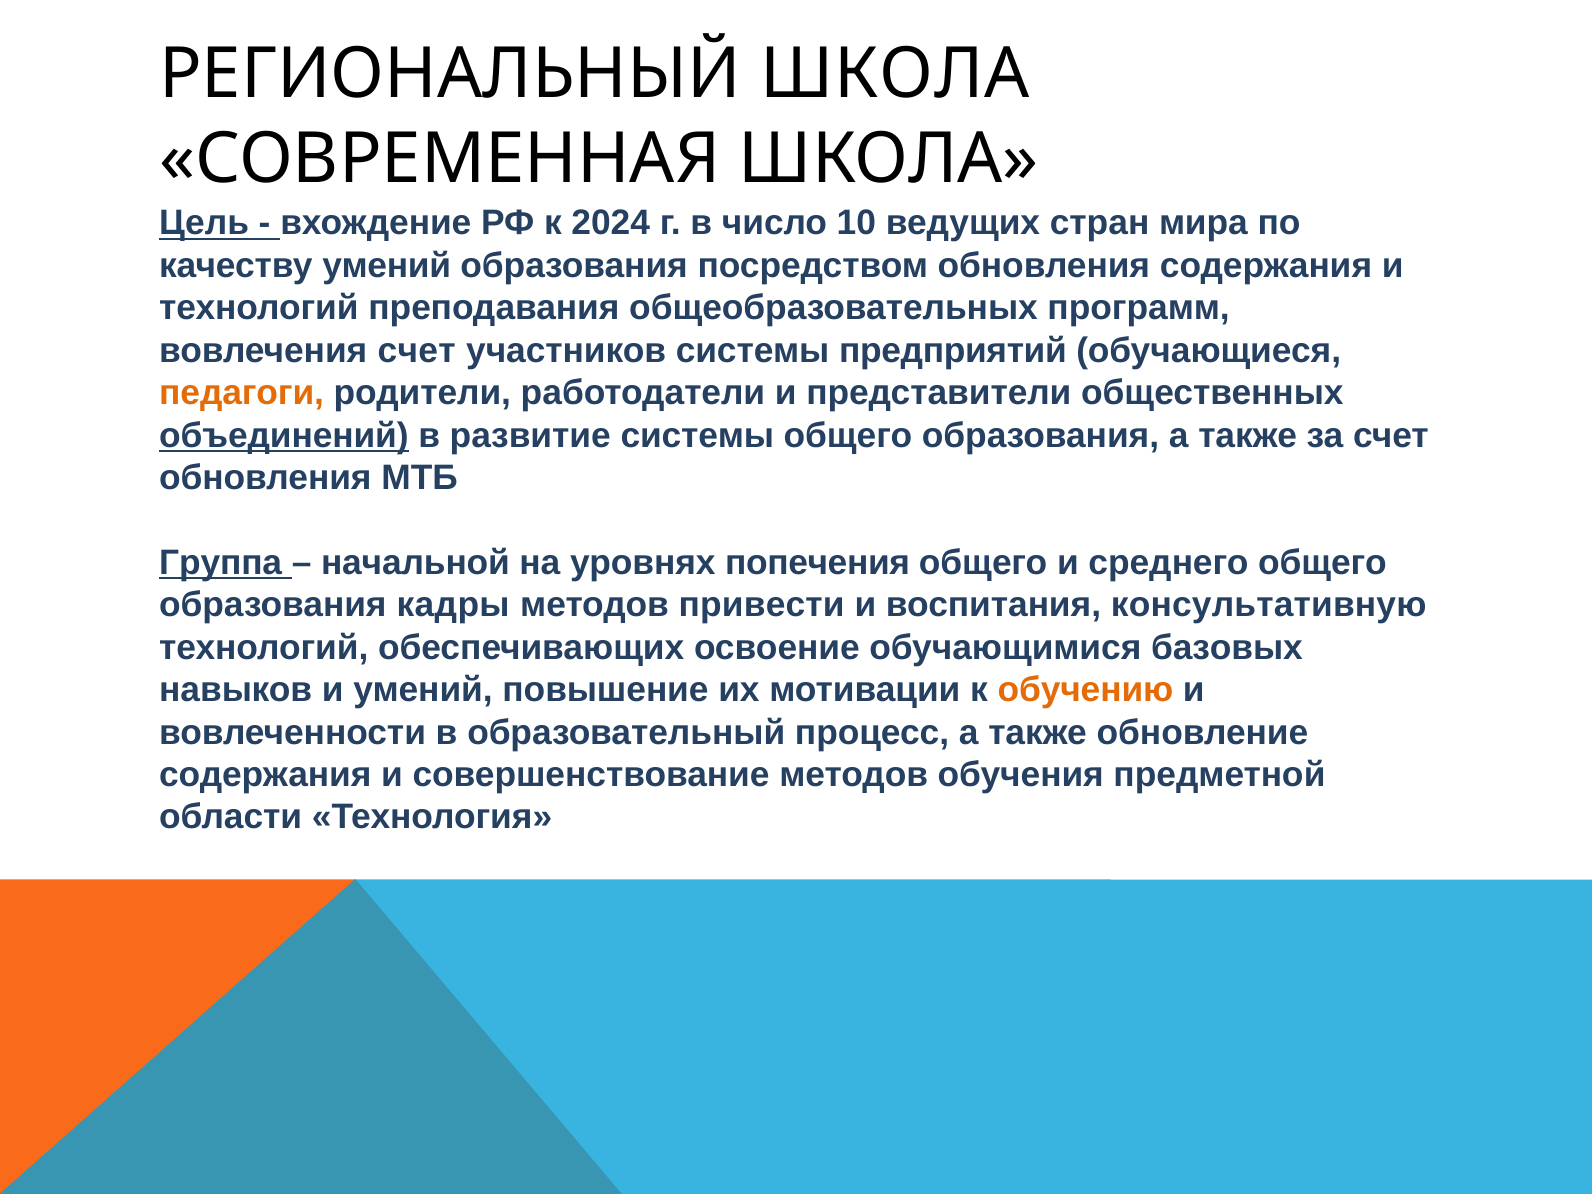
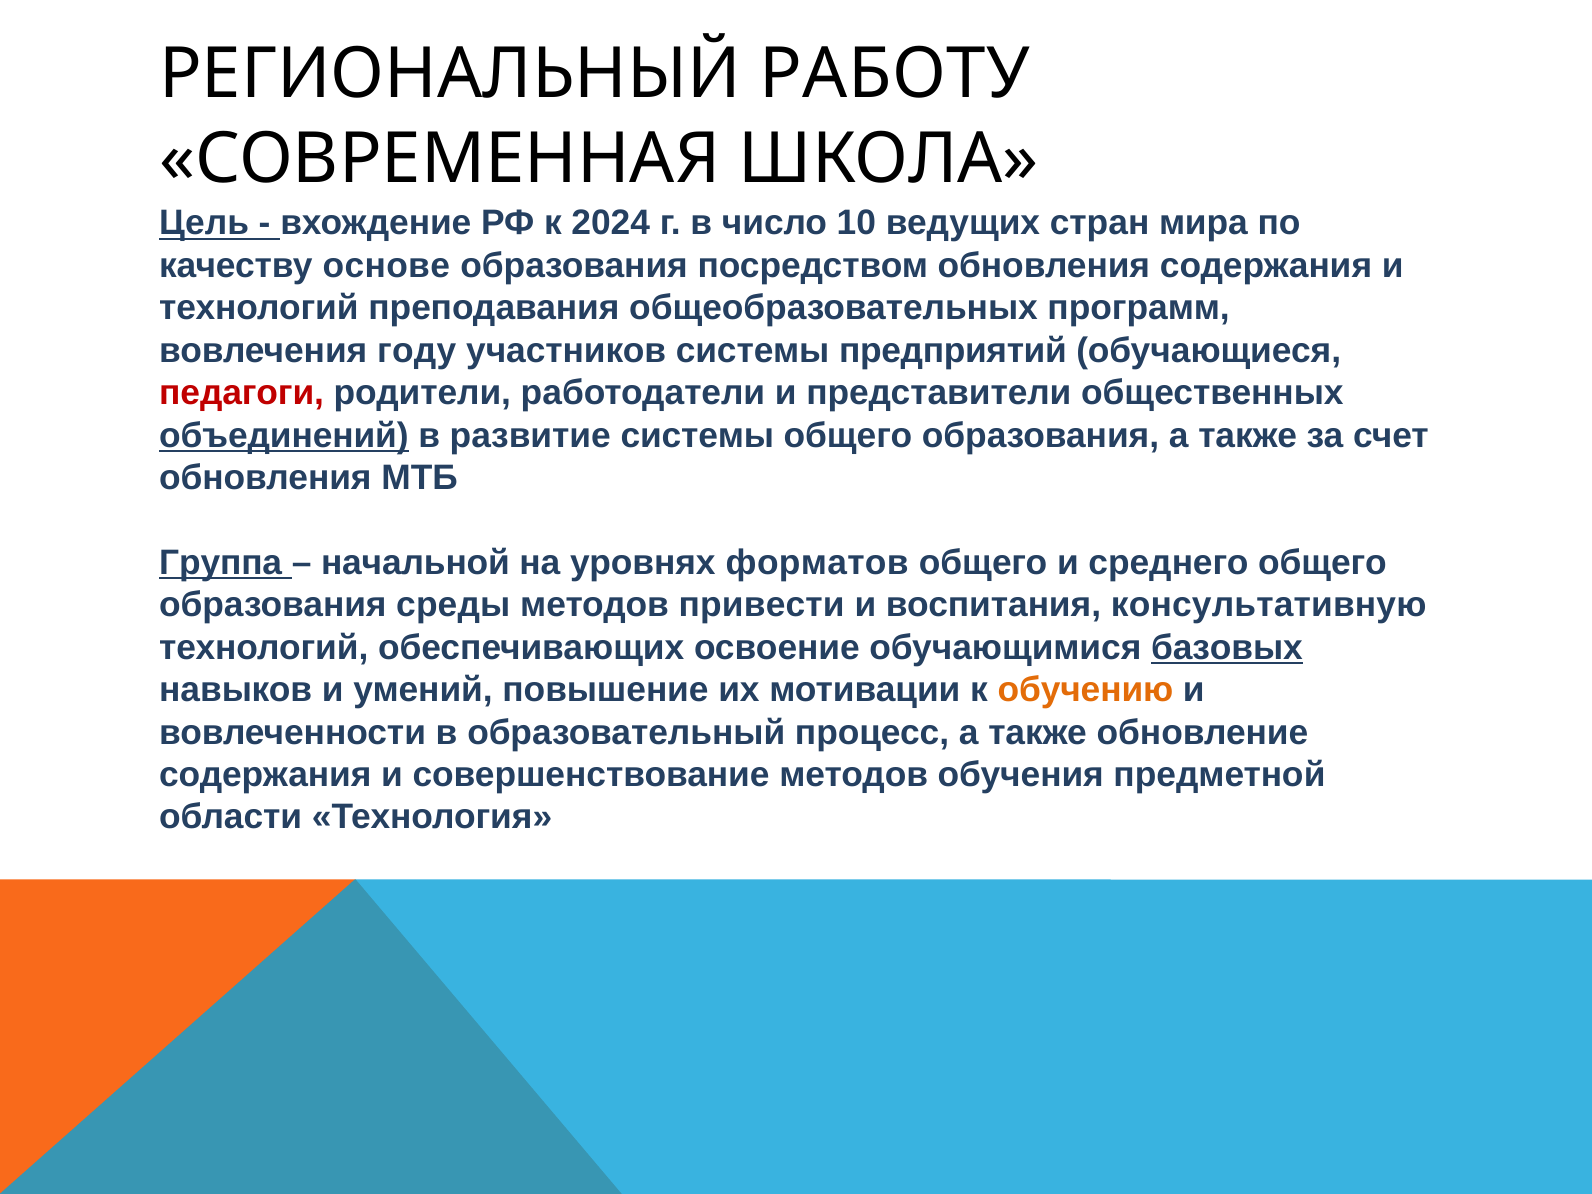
РЕГИОНАЛЬНЫЙ ШКОЛА: ШКОЛА -> РАБОТУ (895, 74)
качеству умений: умений -> основе (386, 266)
вовлечения счет: счет -> году (417, 351)
педагоги colour: orange -> red (242, 393)
попечения: попечения -> форматов (817, 563)
кадры: кадры -> среды (453, 605)
базовых underline: none -> present (1227, 648)
